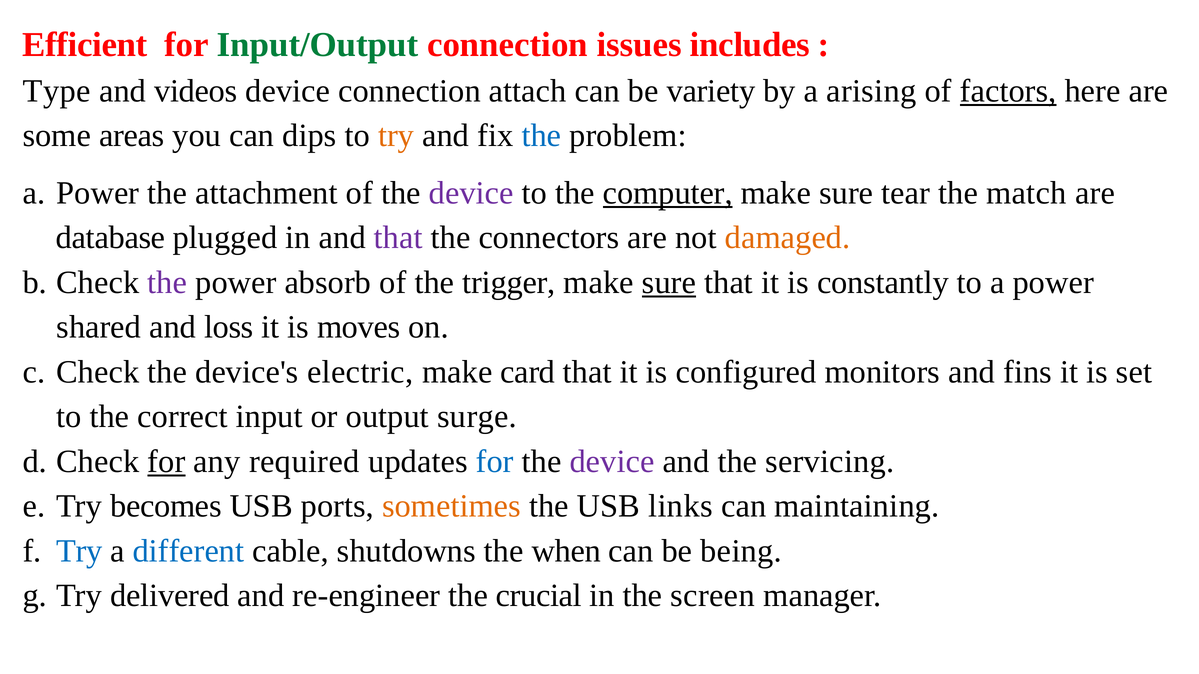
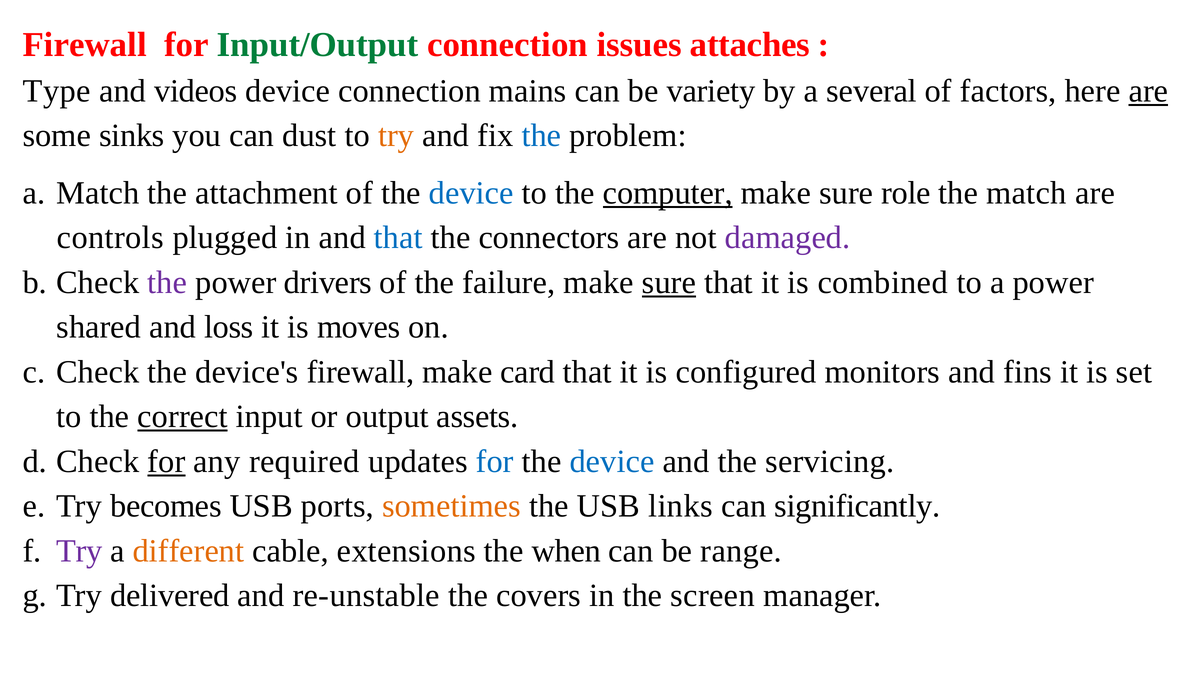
Efficient: Efficient -> Firewall (85, 45)
includes: includes -> attaches (750, 45)
attach: attach -> mains (528, 91)
arising: arising -> several (872, 91)
factors underline: present -> none (1008, 91)
are underline: none -> present (1148, 91)
areas: areas -> sinks (132, 136)
dips: dips -> dust (309, 136)
Power: Power -> Match (98, 193)
device colour: purple -> blue (471, 193)
tear: tear -> role (906, 193)
database: database -> controls (110, 238)
that colour: purple -> blue (398, 238)
damaged colour: orange -> purple (788, 238)
absorb: absorb -> drivers (328, 283)
trigger: trigger -> failure (509, 283)
constantly: constantly -> combined (883, 283)
device's electric: electric -> firewall (361, 372)
correct underline: none -> present (183, 417)
surge: surge -> assets (477, 417)
device colour: purple -> blue (612, 462)
maintaining: maintaining -> significantly (857, 507)
Try colour: blue -> purple (79, 551)
different colour: blue -> orange (188, 551)
shutdowns: shutdowns -> extensions (406, 551)
being: being -> range (741, 551)
re-engineer: re-engineer -> re-unstable (366, 596)
crucial: crucial -> covers (539, 596)
